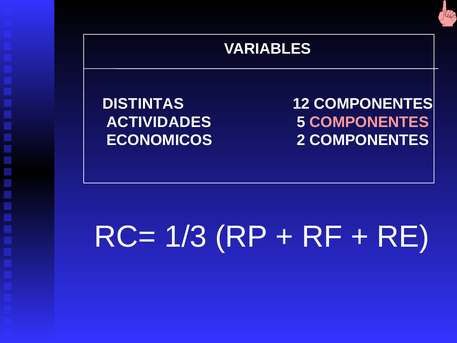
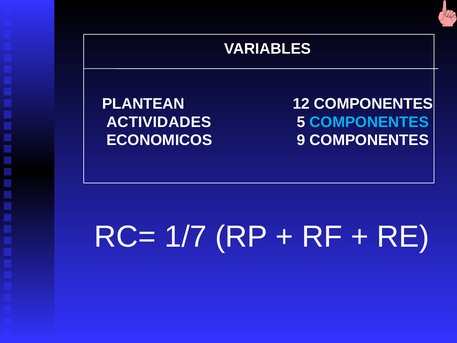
DISTINTAS: DISTINTAS -> PLANTEAN (143, 104)
COMPONENTES colour: pink -> light blue (369, 122)
2: 2 -> 9 (301, 140)
1/3: 1/3 -> 1/7 (186, 237)
